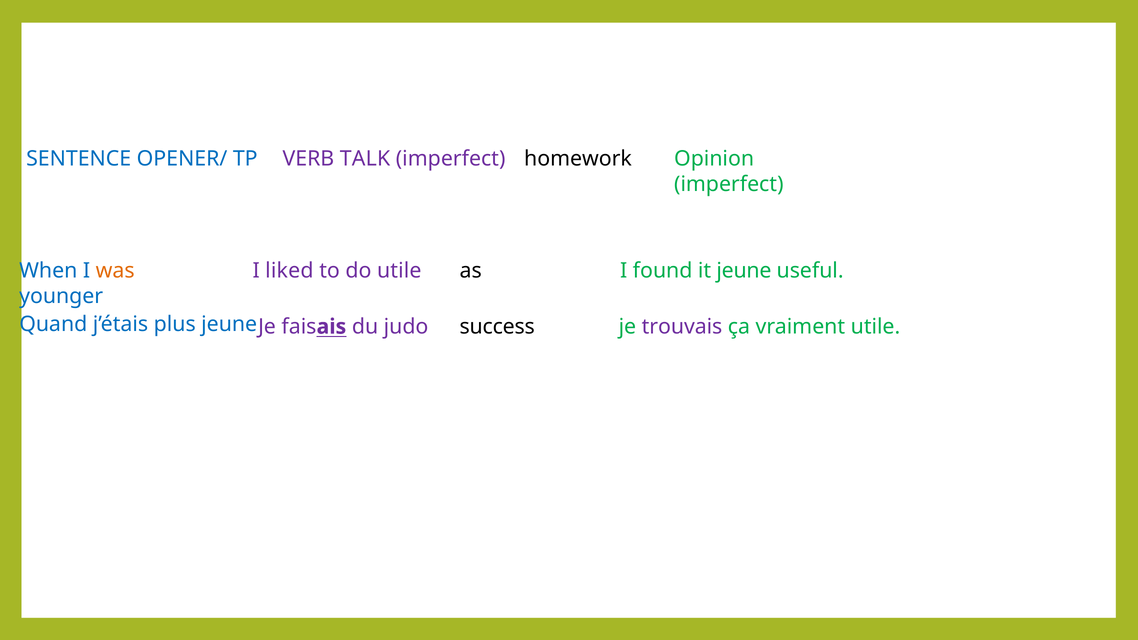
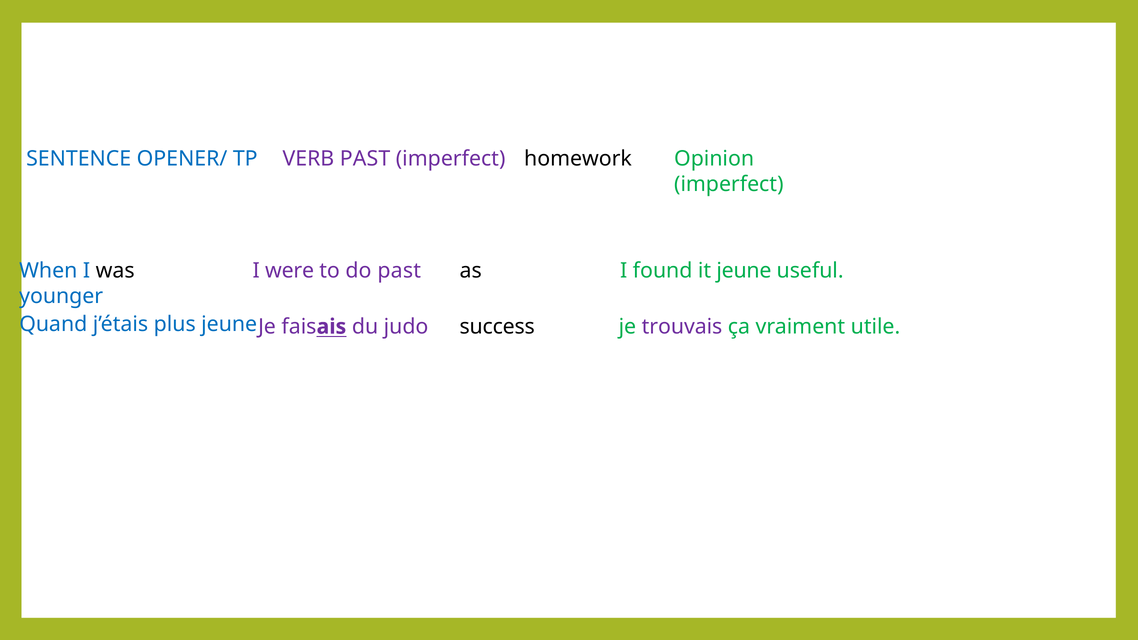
VERB TALK: TALK -> PAST (365, 159)
was colour: orange -> black (115, 271)
liked: liked -> were (290, 271)
do utile: utile -> past (399, 271)
